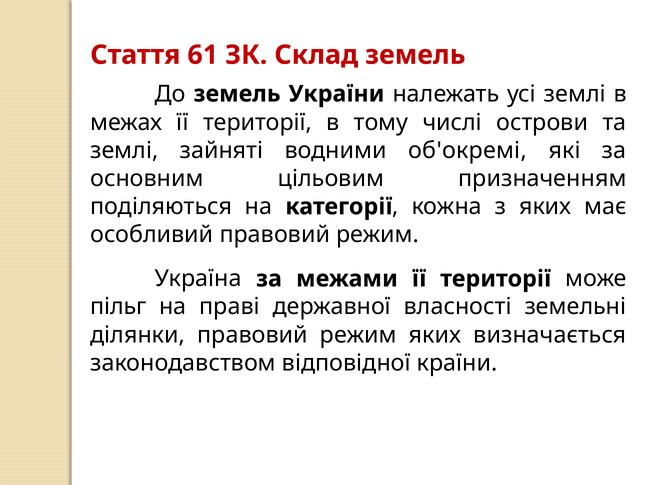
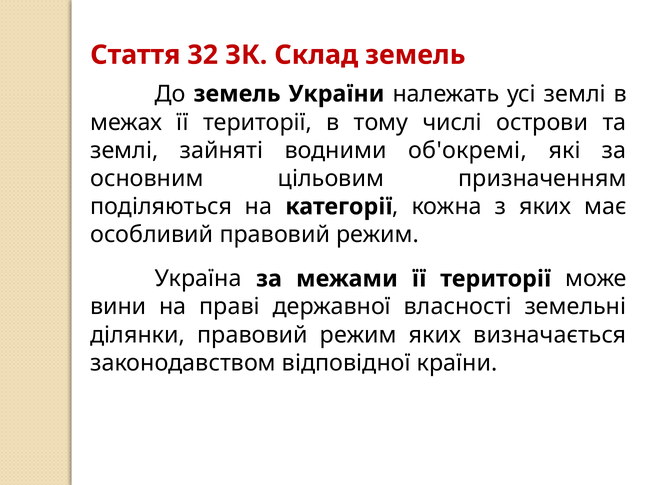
61: 61 -> 32 (203, 55)
пільг: пільг -> вини (118, 306)
